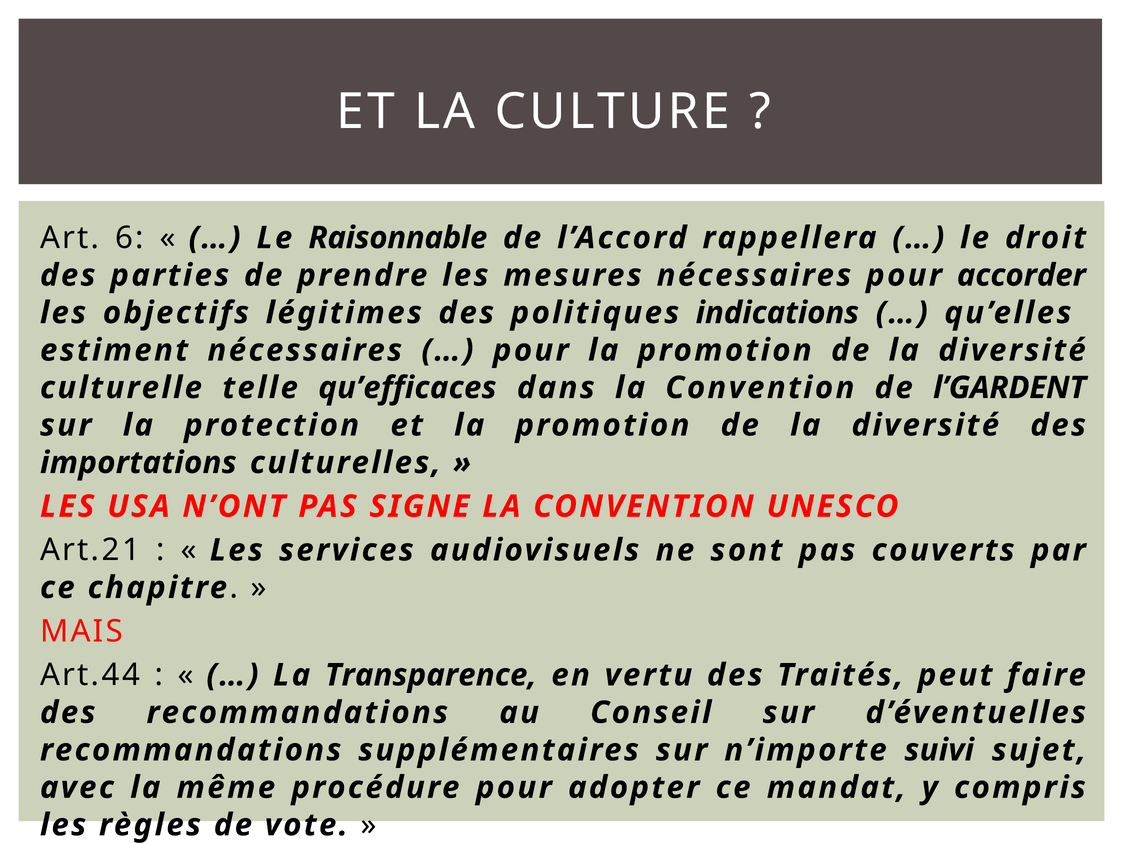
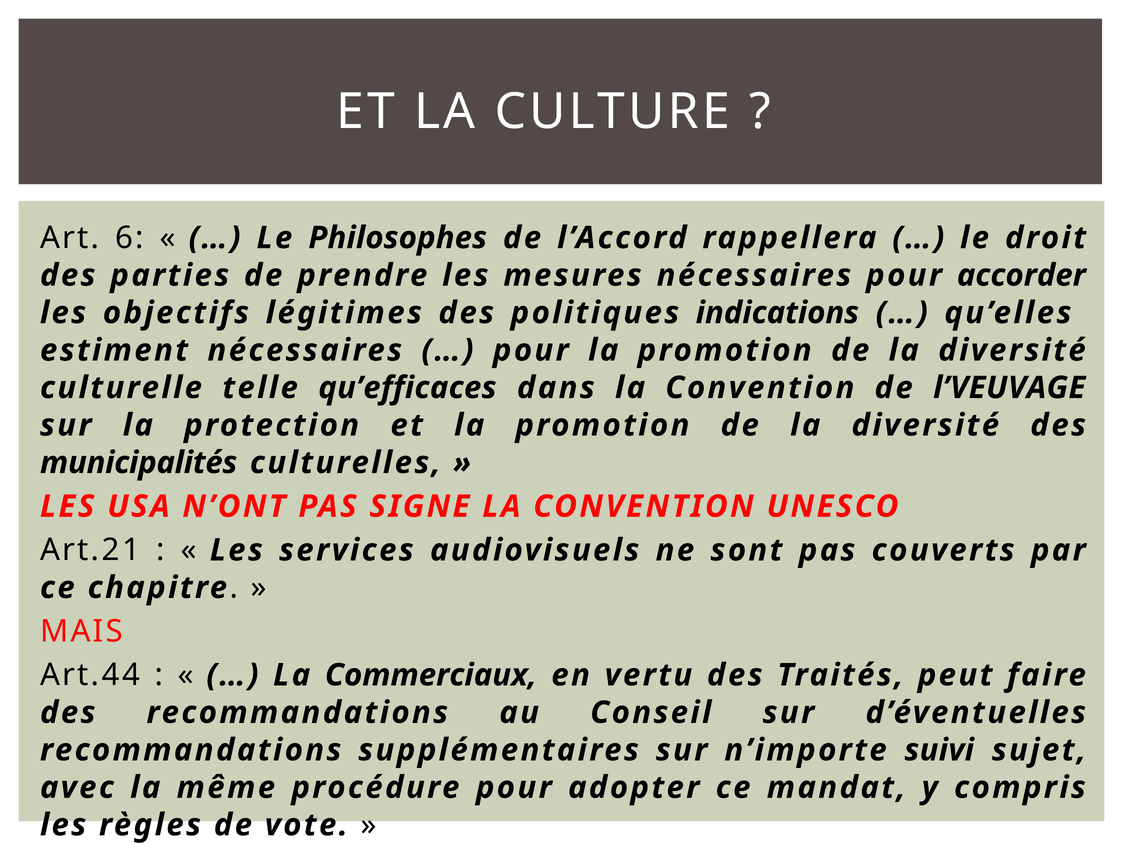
Raisonnable: Raisonnable -> Philosophes (398, 238)
l’GARDENT: l’GARDENT -> l’VEUVAGE (1009, 388)
importations: importations -> municipalités (139, 463)
Transparence: Transparence -> Commerciaux (431, 675)
